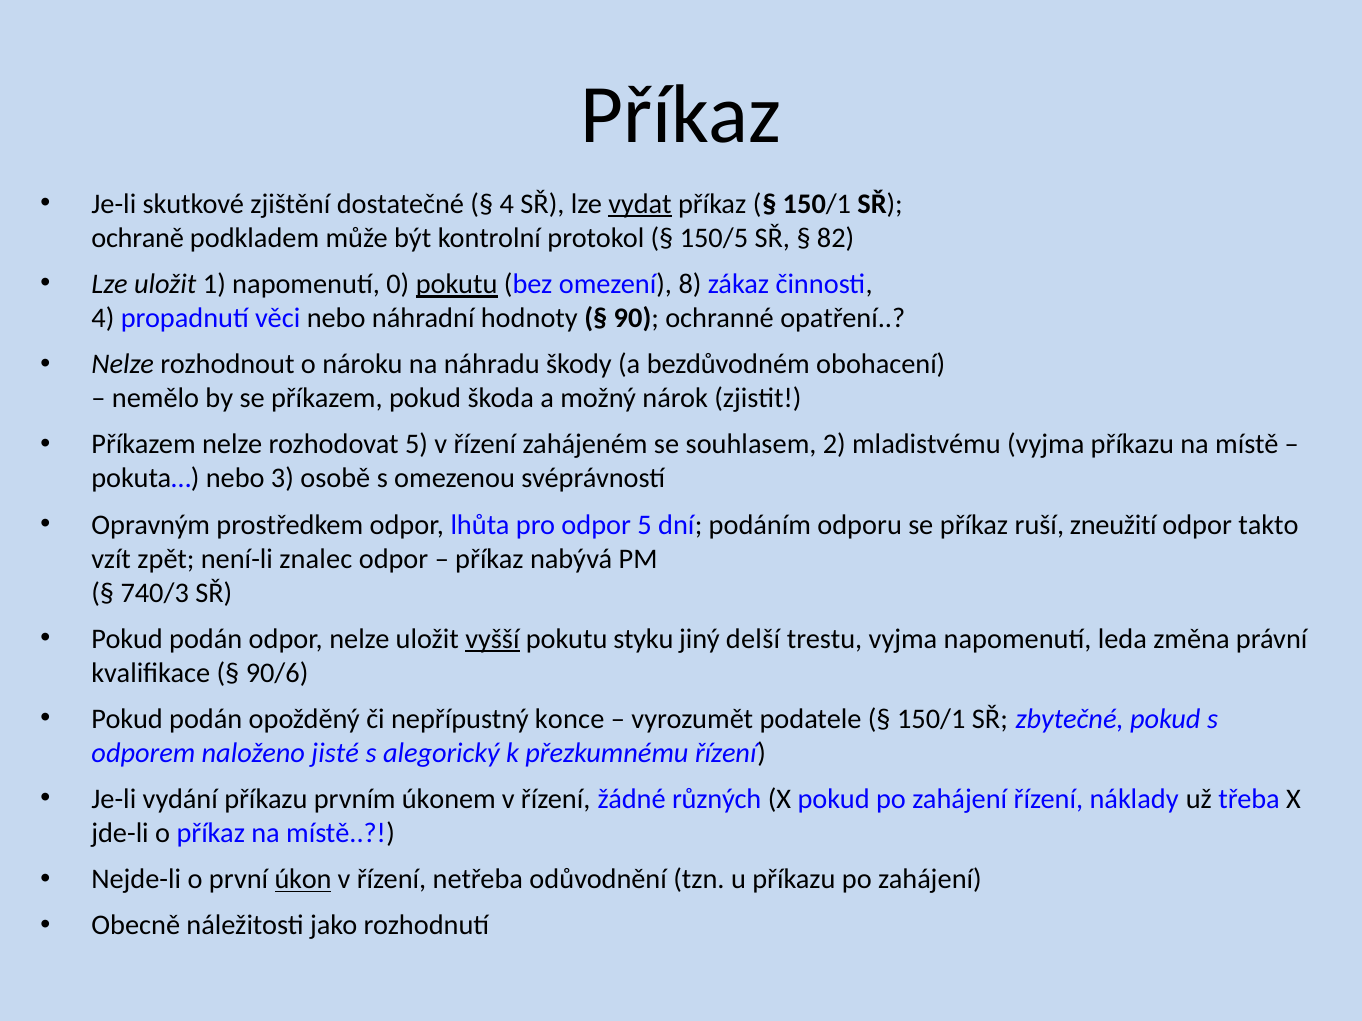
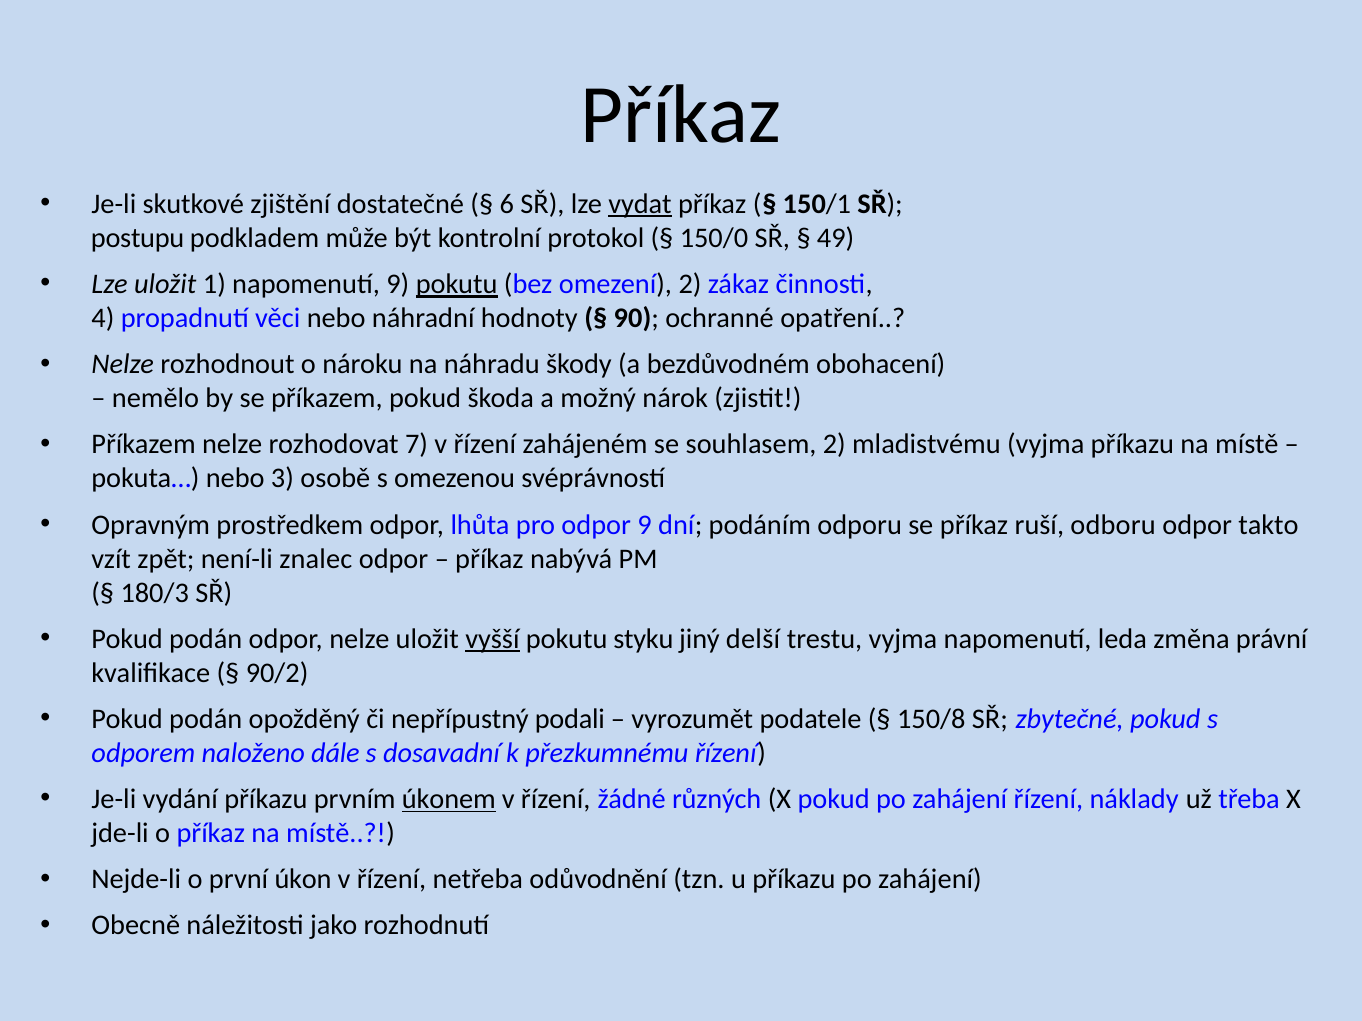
4: 4 -> 6 (507, 204)
ochraně: ochraně -> postupu (138, 238)
150/5: 150/5 -> 150/0 (714, 238)
82: 82 -> 49 (836, 238)
napomenutí 0: 0 -> 9 (398, 284)
omezení 8: 8 -> 2 (690, 284)
rozhodovat 5: 5 -> 7 (417, 445)
odpor 5: 5 -> 9 (644, 525)
zneužití: zneužití -> odboru (1113, 525)
740/3: 740/3 -> 180/3 (155, 593)
90/6: 90/6 -> 90/2 (277, 673)
konce: konce -> podali (570, 719)
150/1: 150/1 -> 150/8 (931, 719)
jisté: jisté -> dále (335, 753)
alegorický: alegorický -> dosavadní (442, 753)
úkonem underline: none -> present (449, 800)
úkon underline: present -> none (303, 880)
